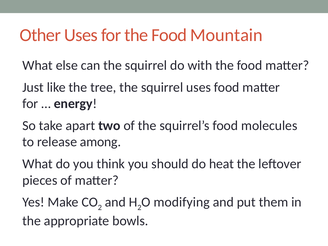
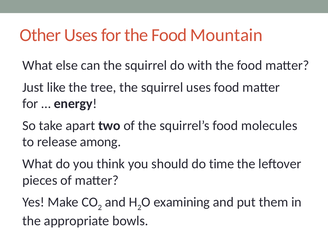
heat: heat -> time (222, 164)
modifying: modifying -> examining (182, 202)
